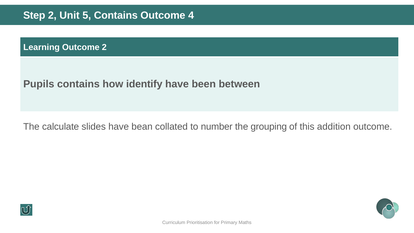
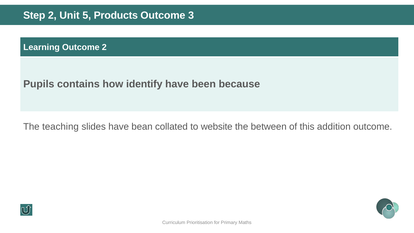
5 Contains: Contains -> Products (116, 15)
4: 4 -> 3 (191, 15)
between: between -> because (239, 84)
calculate: calculate -> teaching (60, 127)
number: number -> website (217, 127)
grouping: grouping -> between (269, 127)
